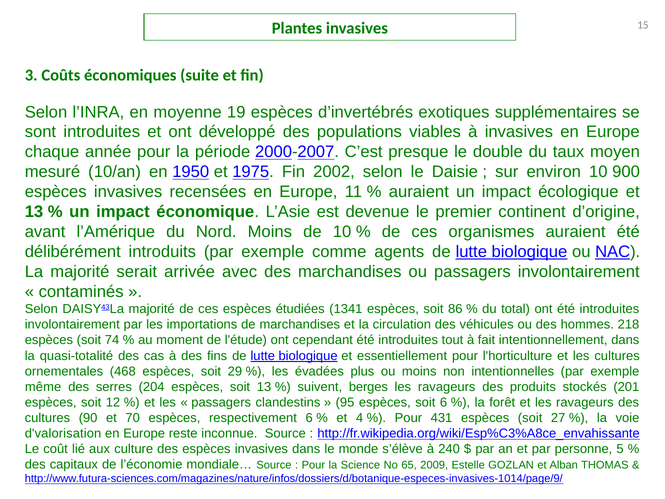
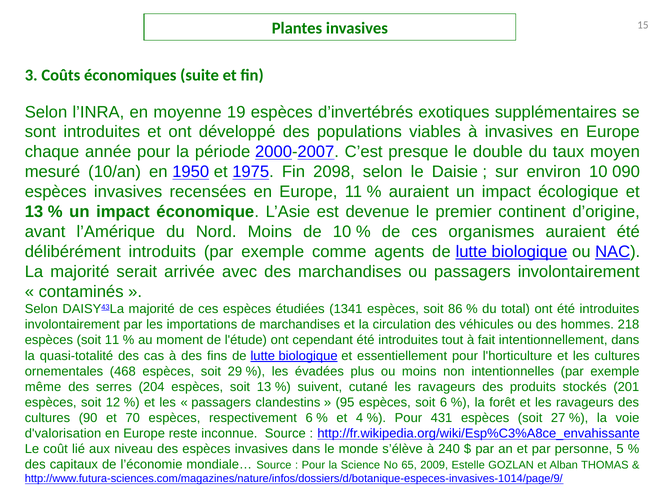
2002: 2002 -> 2098 (334, 172)
900: 900 -> 090 (626, 172)
soit 74: 74 -> 11 (112, 340)
berges: berges -> cutané (368, 387)
culture: culture -> niveau (134, 449)
